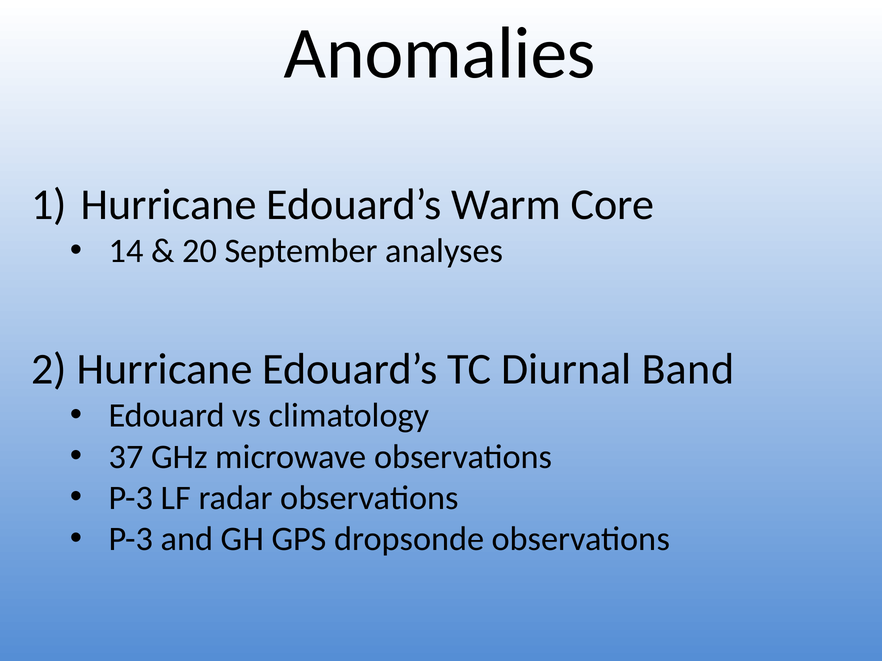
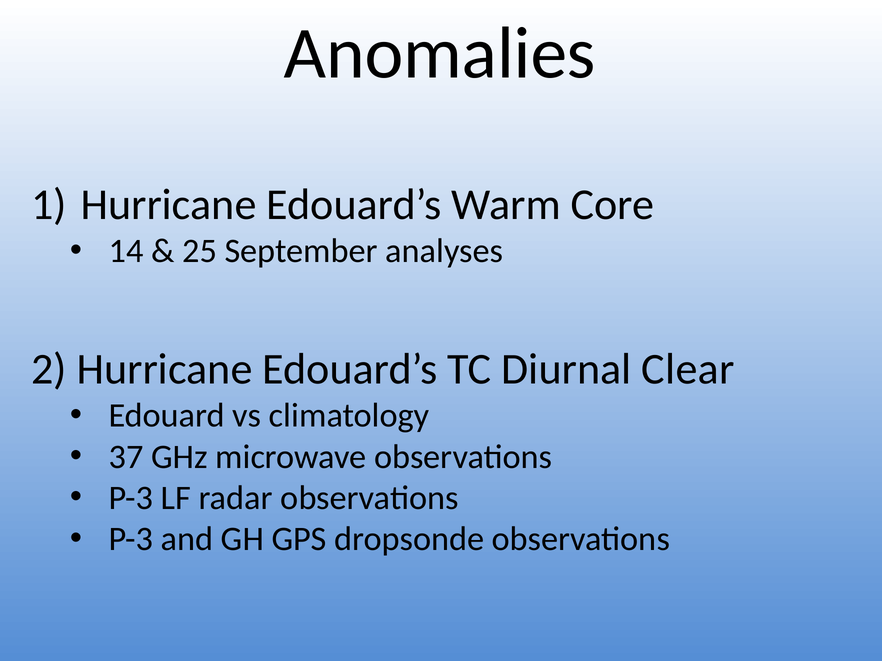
20: 20 -> 25 (200, 251)
Band: Band -> Clear (688, 370)
